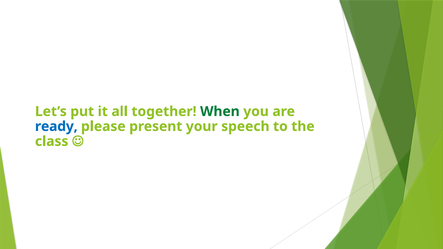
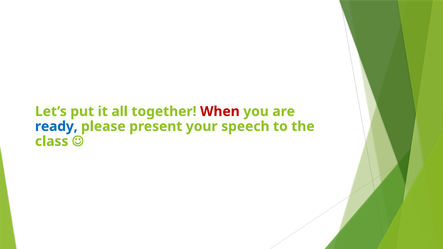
When colour: green -> red (220, 112)
